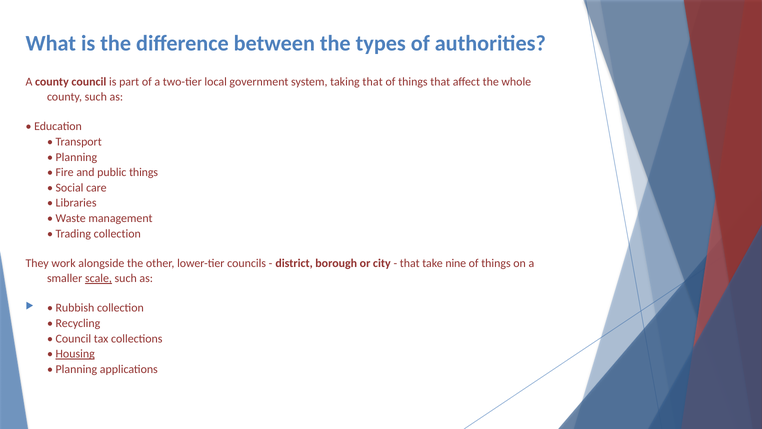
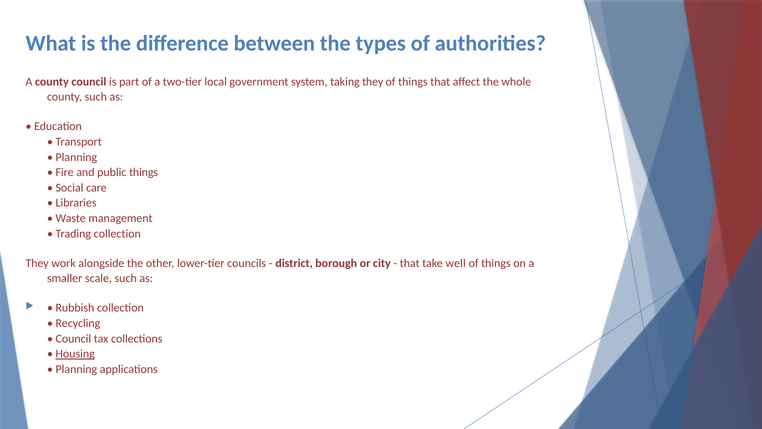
taking that: that -> they (373, 82)
nine: nine -> well (456, 263)
scale underline: present -> none (98, 278)
